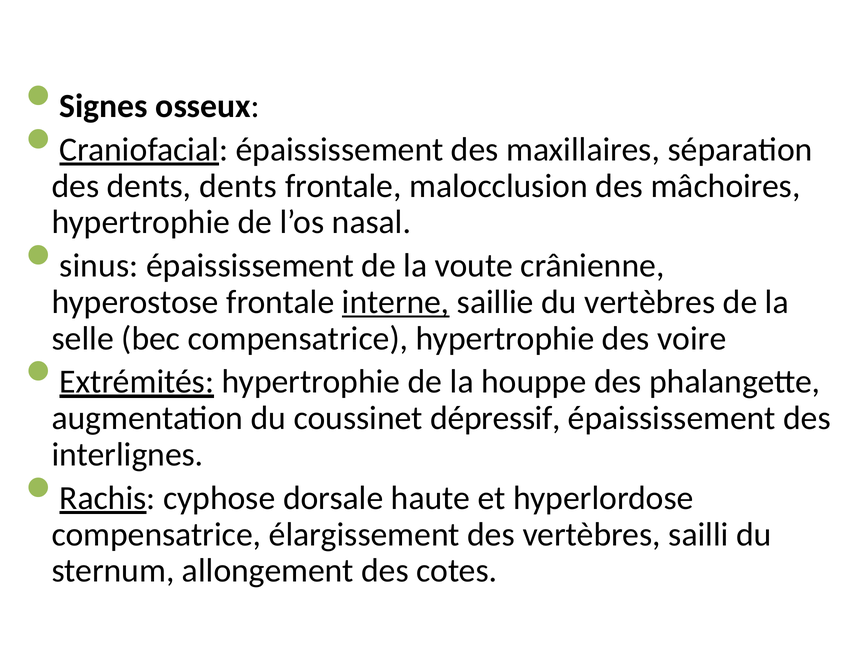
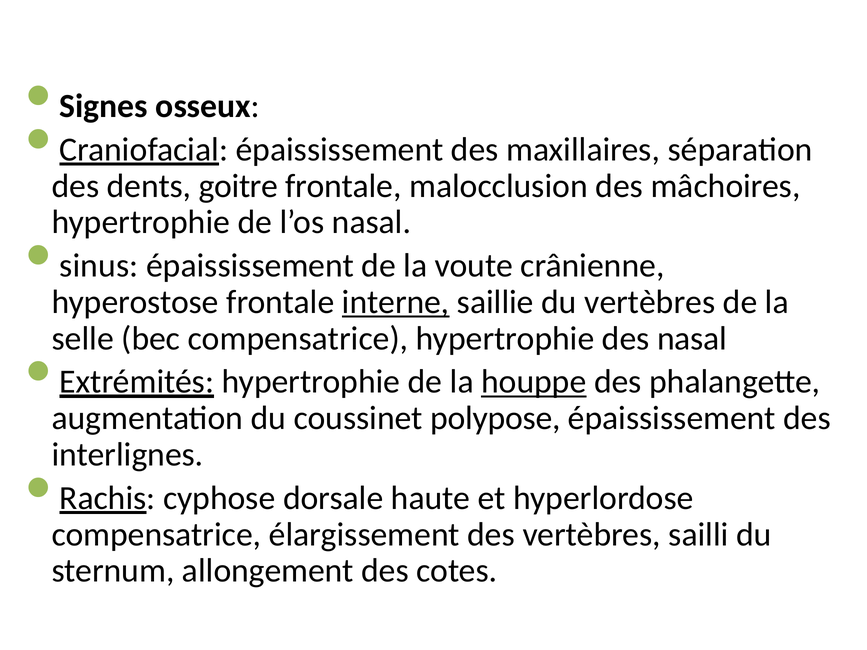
dents dents: dents -> goitre (238, 186)
des voire: voire -> nasal (692, 339)
houppe underline: none -> present (534, 382)
dépressif: dépressif -> polypose (495, 418)
